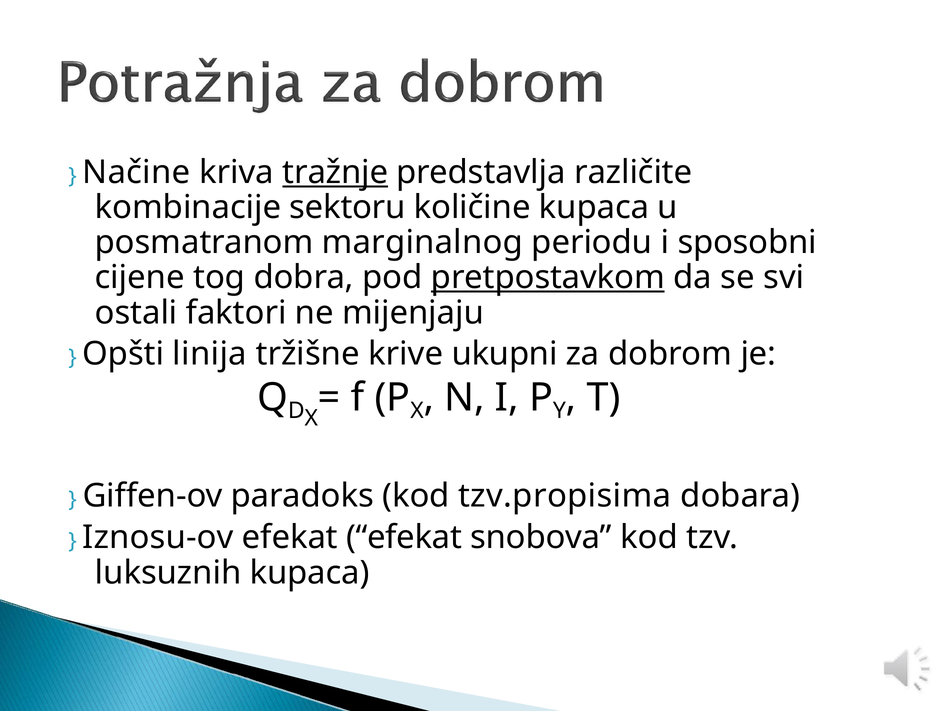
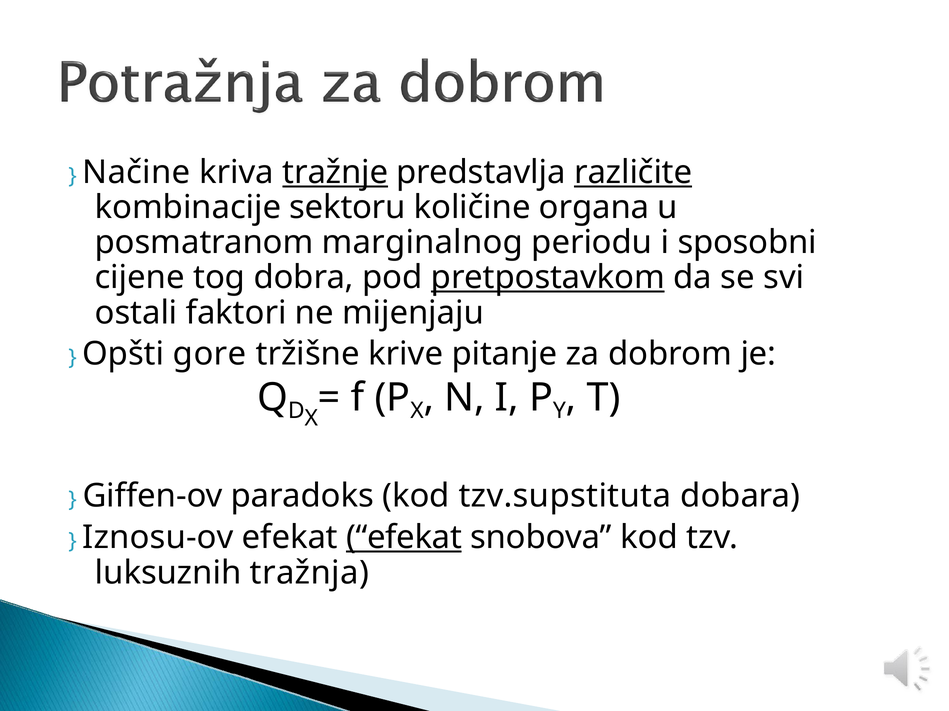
različite underline: none -> present (633, 173)
količine kupaca: kupaca -> organa (594, 207)
linija: linija -> gore (210, 354)
ukupni: ukupni -> pitanje (504, 354)
tzv.propisima: tzv.propisima -> tzv.supstituta (565, 497)
efekat underline: none -> present (404, 538)
luksuznih kupaca: kupaca -> tražnja (309, 573)
